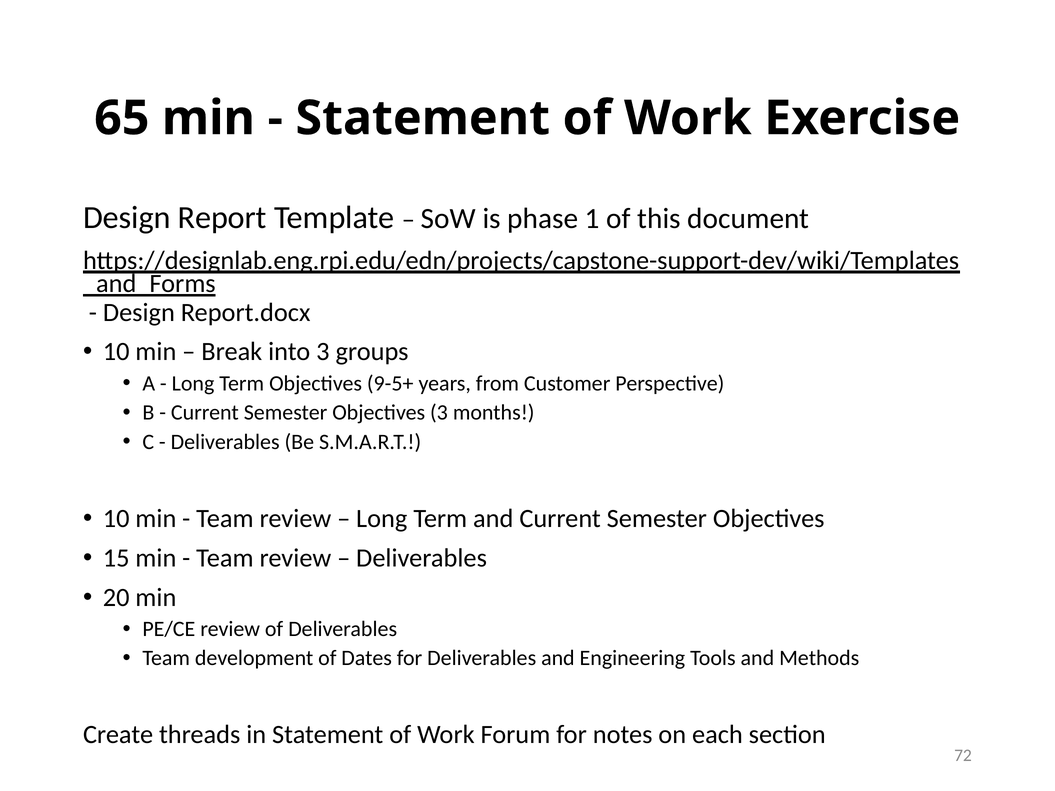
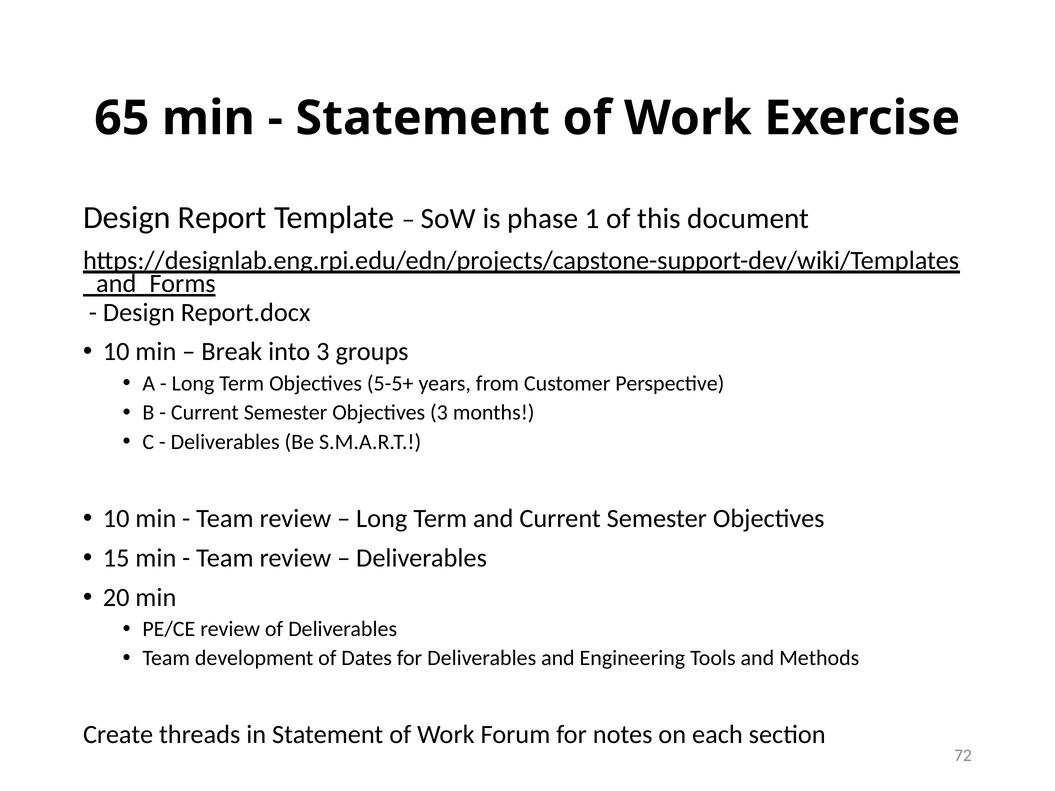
9-5+: 9-5+ -> 5-5+ (390, 384)
